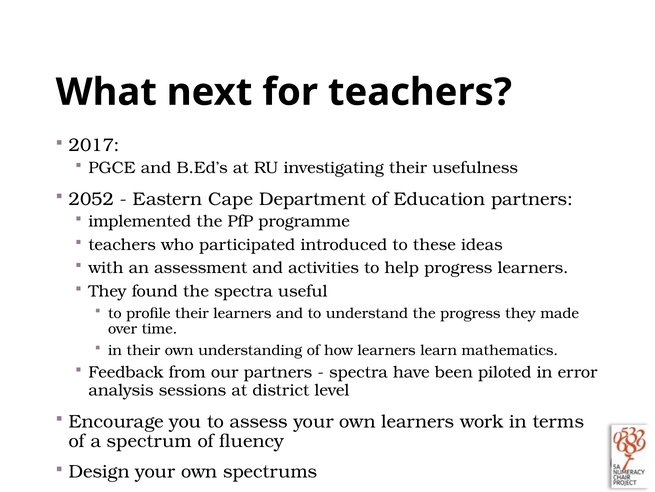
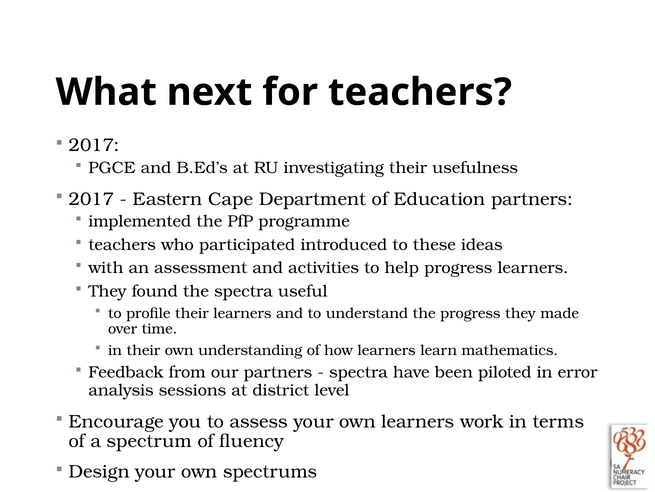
2052: 2052 -> 2017 (91, 199)
